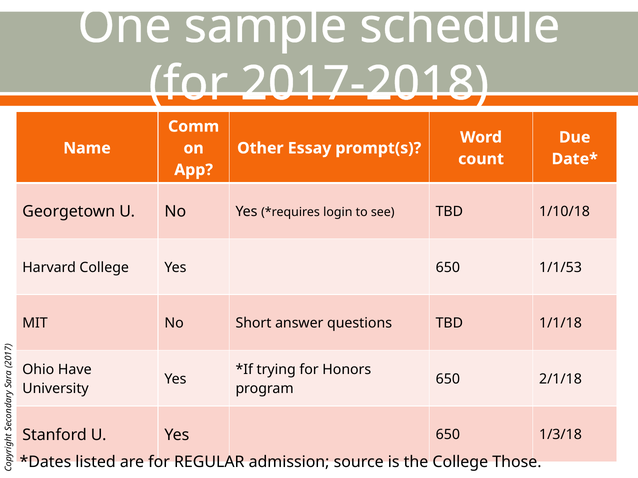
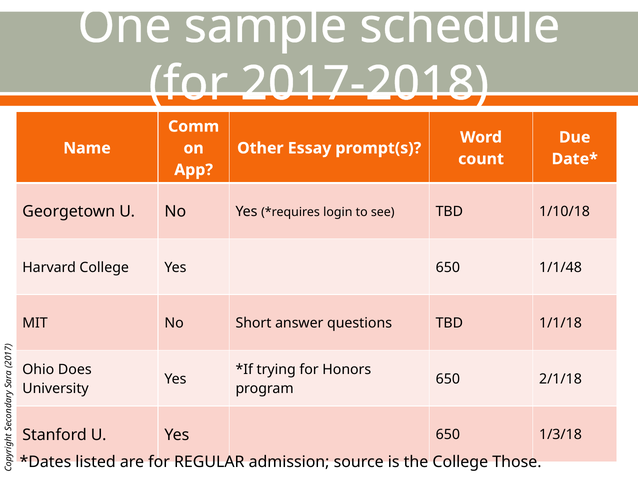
1/1/53: 1/1/53 -> 1/1/48 (561, 268)
Have: Have -> Does (75, 370)
